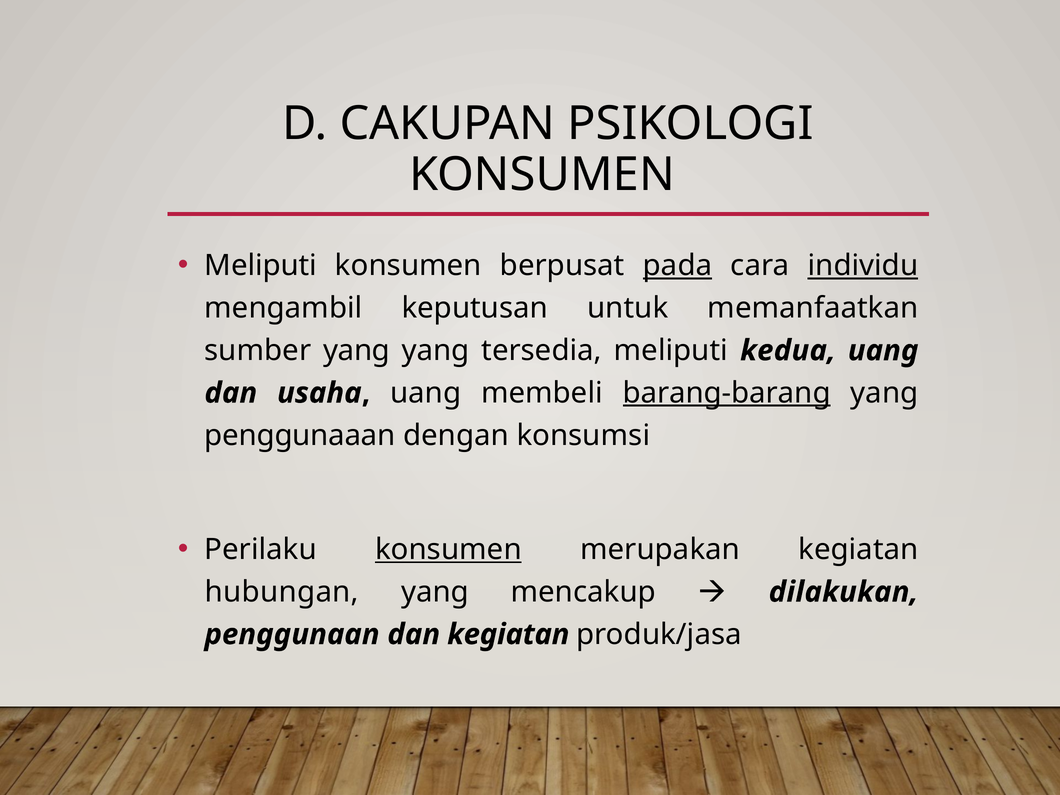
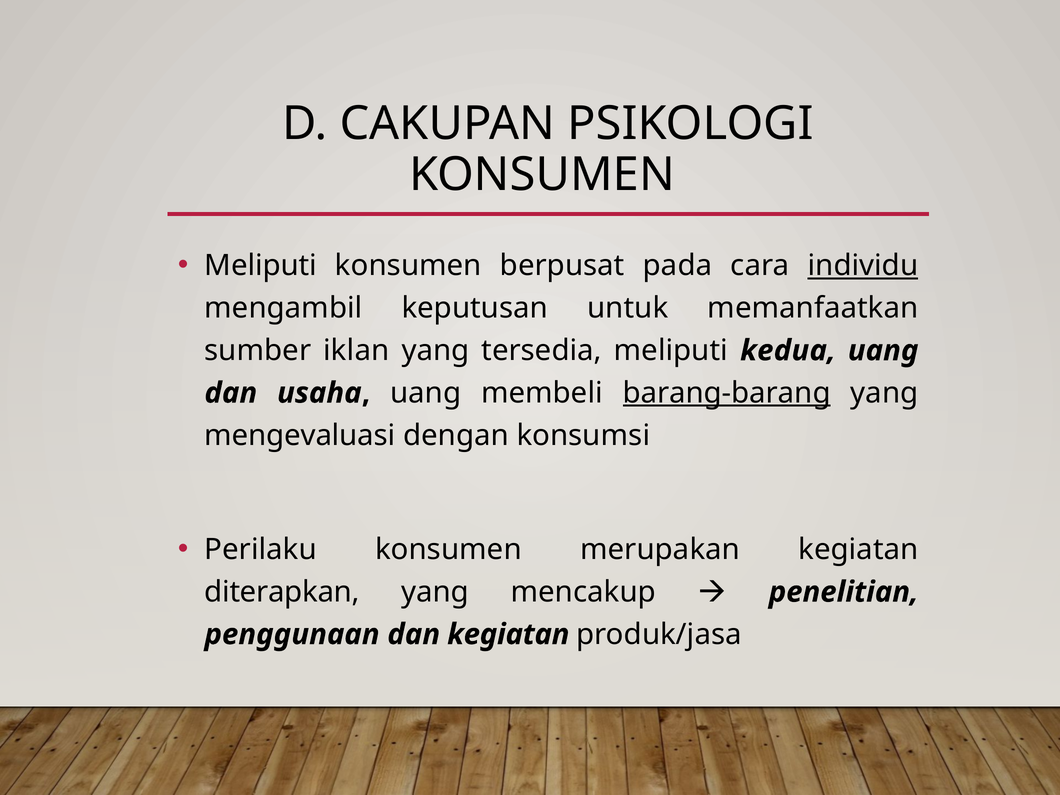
pada underline: present -> none (678, 266)
sumber yang: yang -> iklan (356, 351)
penggunaaan: penggunaaan -> mengevaluasi (300, 435)
konsumen underline: present -> none (448, 550)
hubungan: hubungan -> diterapkan (282, 592)
dilakukan: dilakukan -> penelitian (844, 592)
